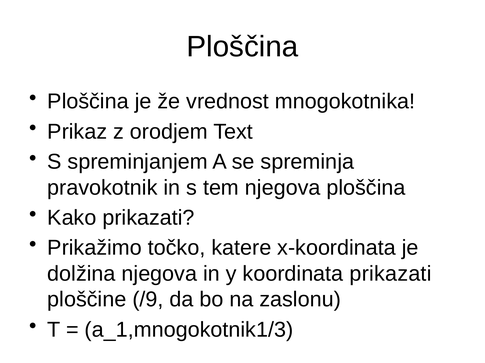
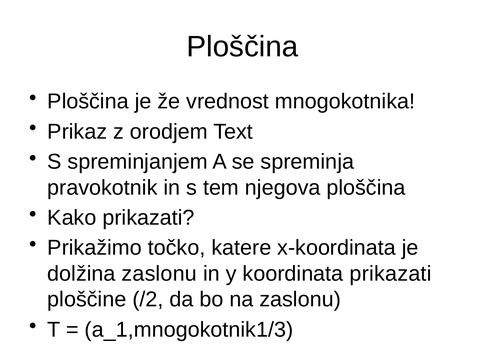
dolžina njegova: njegova -> zaslonu (159, 274)
/9: /9 -> /2 (148, 300)
